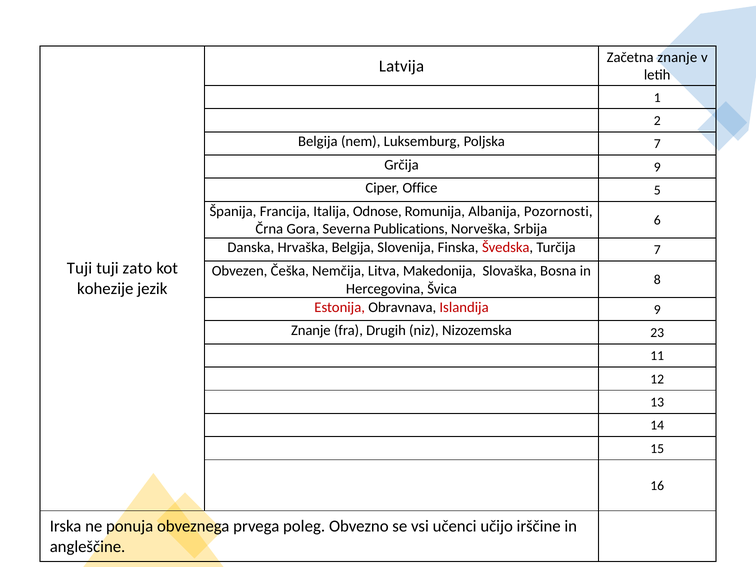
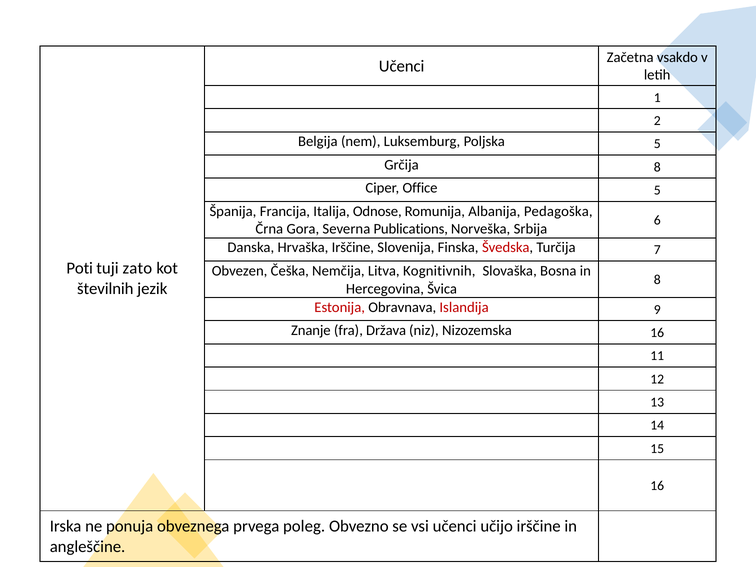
Začetna znanje: znanje -> vsakdo (677, 57)
Latvija: Latvija -> Učenci (402, 66)
Poljska 7: 7 -> 5 (657, 144)
Grčija 9: 9 -> 8 (657, 167)
Pozornosti: Pozornosti -> Pedagoška (558, 211)
Hrvaška Belgija: Belgija -> Irščine (353, 248)
Tuji: Tuji -> Poti (80, 268)
Makedonija: Makedonija -> Kognitivnih (439, 271)
kohezije: kohezije -> številnih (105, 289)
Drugih: Drugih -> Država (386, 330)
Nizozemska 23: 23 -> 16 (657, 333)
